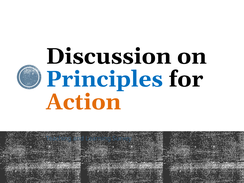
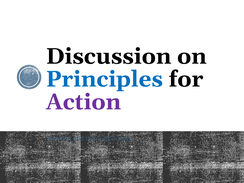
Action colour: orange -> purple (83, 102)
